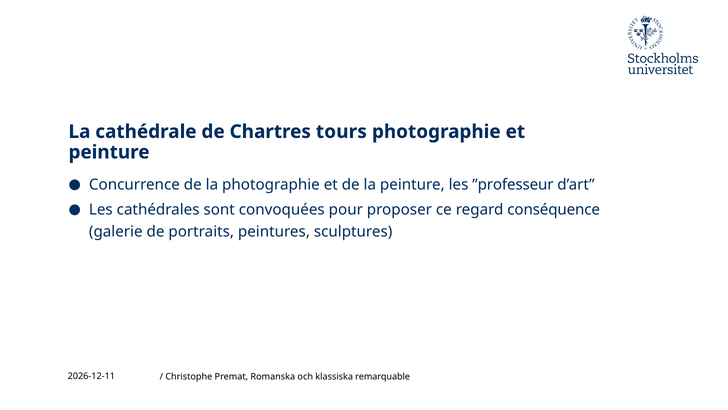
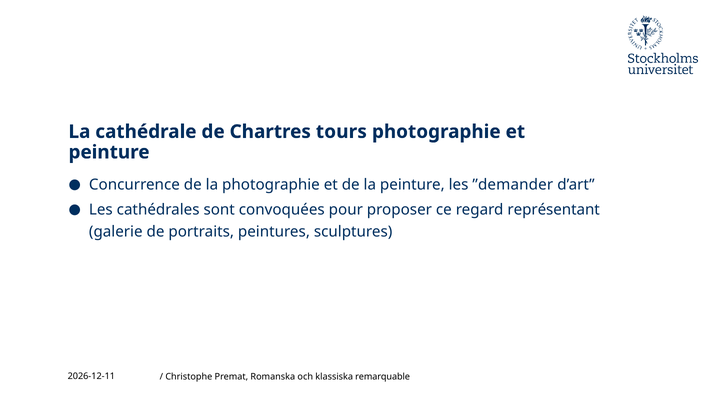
”professeur: ”professeur -> ”demander (513, 184)
conséquence: conséquence -> représentant (554, 209)
